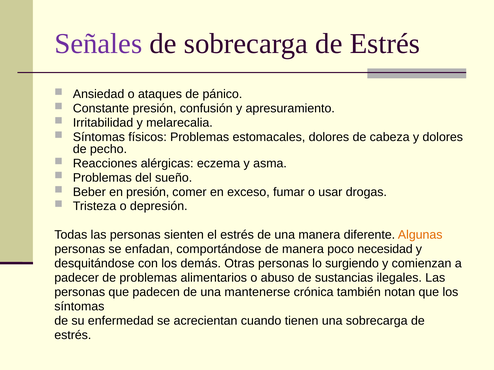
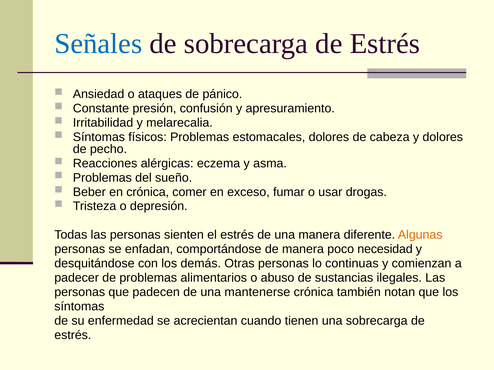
Señales colour: purple -> blue (98, 44)
en presión: presión -> crónica (148, 192)
surgiendo: surgiendo -> continuas (352, 264)
